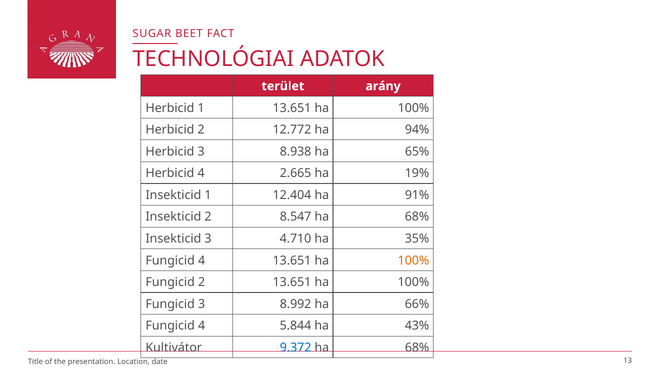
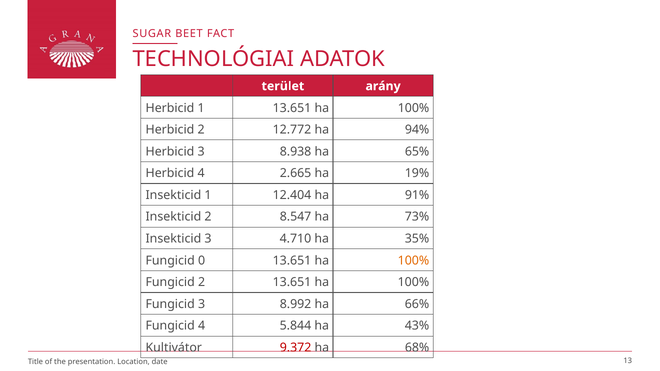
8.547 ha 68%: 68% -> 73% (417, 217)
4: 4 -> 0 (202, 261)
9.372 colour: blue -> red (296, 348)
